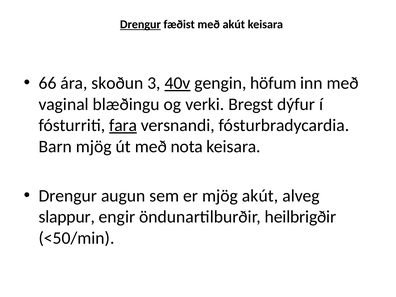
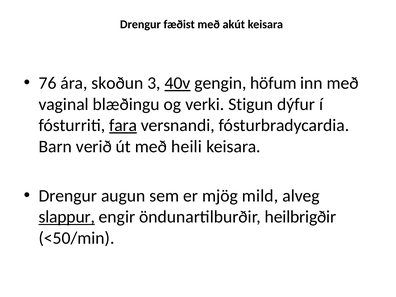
Drengur underline: present -> none (140, 24)
66: 66 -> 76 (48, 83)
Bregst: Bregst -> Stigun (251, 104)
Barn mjög: mjög -> verið (94, 146)
nota: nota -> heili (187, 146)
mjög akút: akút -> mild (260, 196)
slappur underline: none -> present (67, 217)
